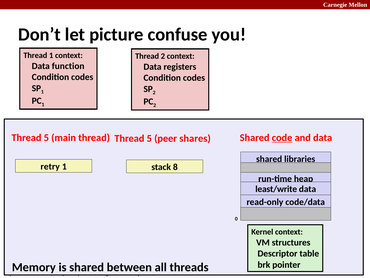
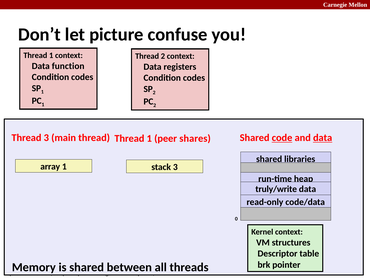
5: 5 -> 3 (46, 138)
data underline: none -> present (323, 138)
5: 5 -> 1 (149, 138)
retry: retry -> array (50, 166)
stack 8: 8 -> 3 (175, 167)
least/write: least/write -> truly/write (276, 189)
